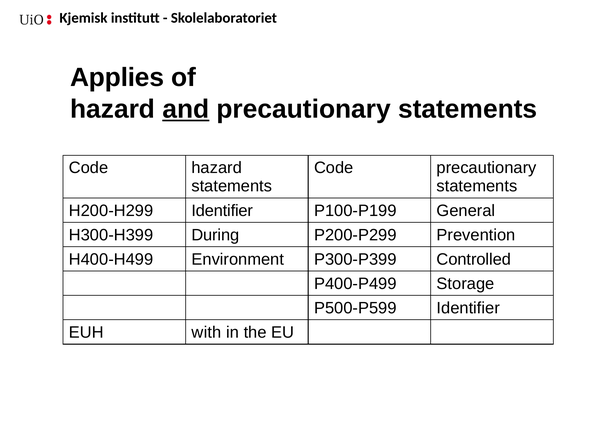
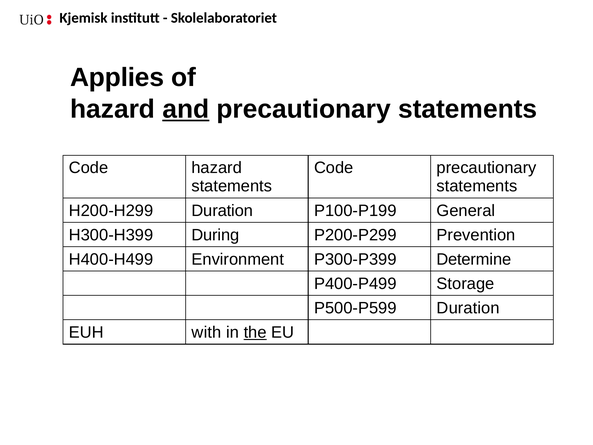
H200-H299 Identifier: Identifier -> Duration (222, 210)
Controlled: Controlled -> Determine (474, 259)
P500-P599 Identifier: Identifier -> Duration (468, 308)
the underline: none -> present (255, 332)
